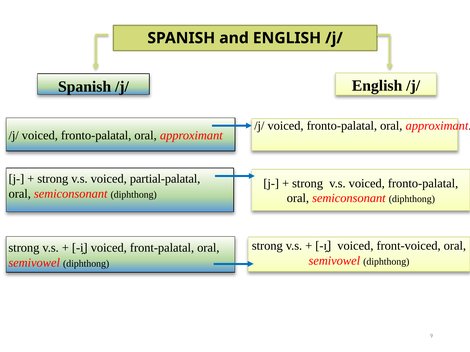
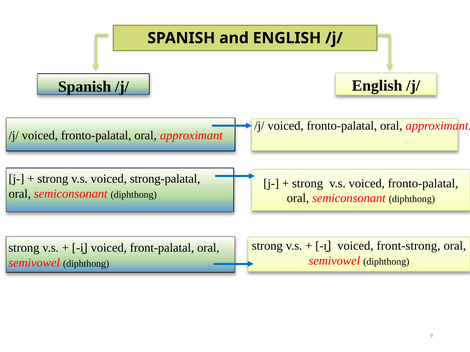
partial-palatal: partial-palatal -> strong-palatal (165, 179)
front-voiced: front-voiced -> front-strong (409, 246)
